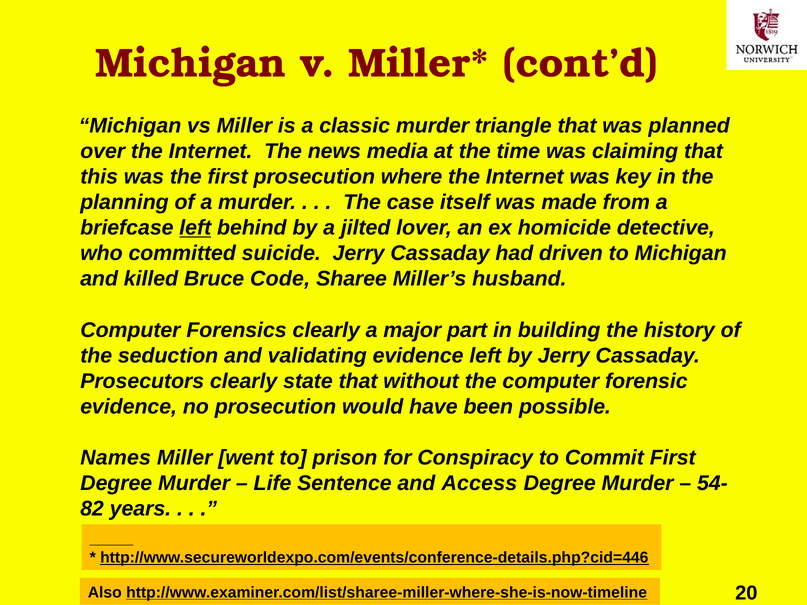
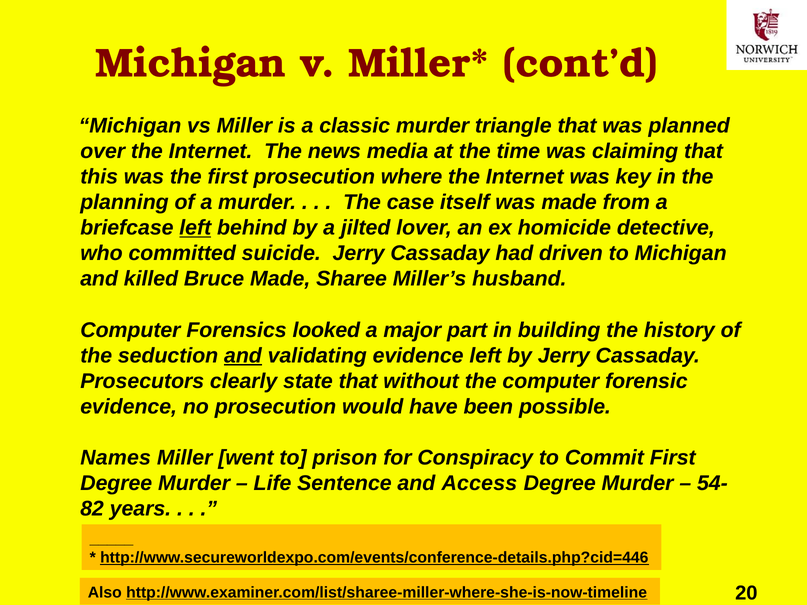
Bruce Code: Code -> Made (280, 279)
Forensics clearly: clearly -> looked (326, 330)
and underline: none -> present (243, 356)
